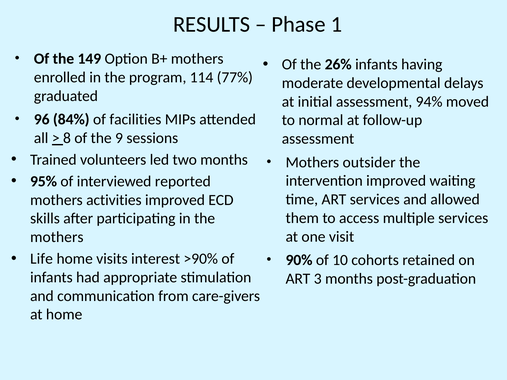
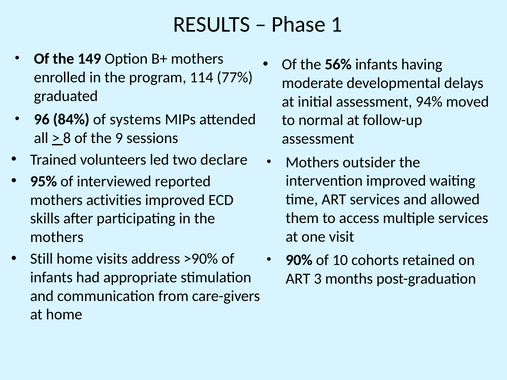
26%: 26% -> 56% (338, 65)
facilities: facilities -> systems (135, 120)
two months: months -> declare (224, 160)
Life: Life -> Still (42, 259)
interest: interest -> address (156, 259)
